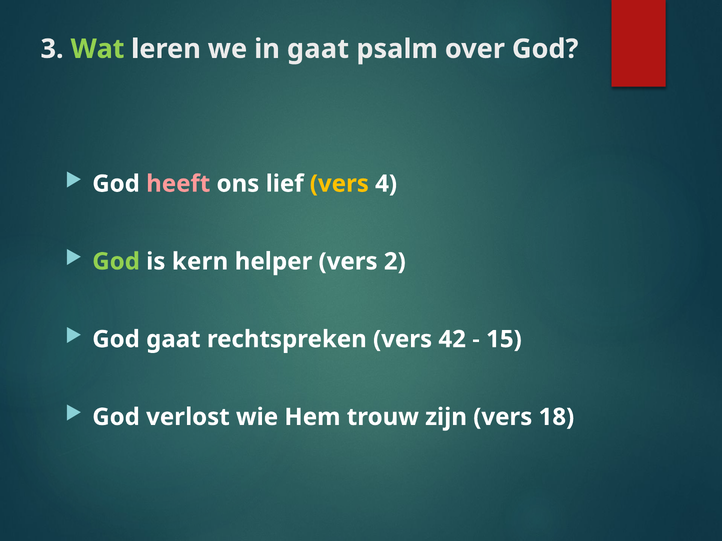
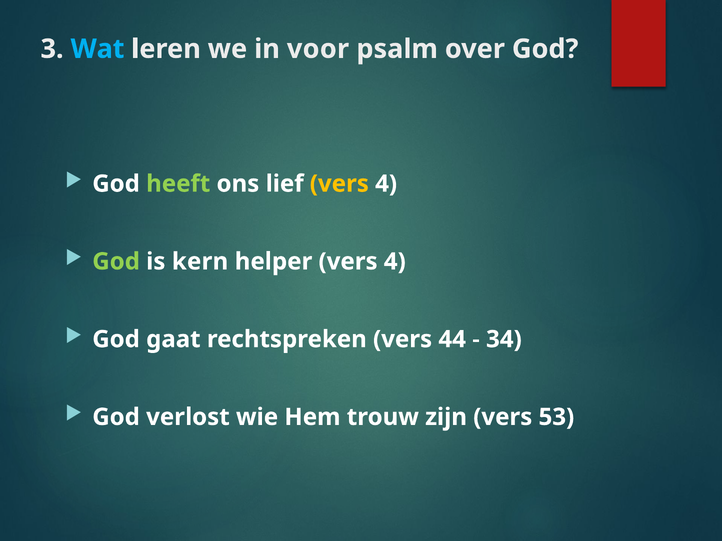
Wat colour: light green -> light blue (98, 49)
in gaat: gaat -> voor (318, 49)
heeft colour: pink -> light green (178, 184)
helper vers 2: 2 -> 4 (395, 262)
42: 42 -> 44 (452, 340)
15: 15 -> 34 (504, 340)
18: 18 -> 53 (556, 417)
